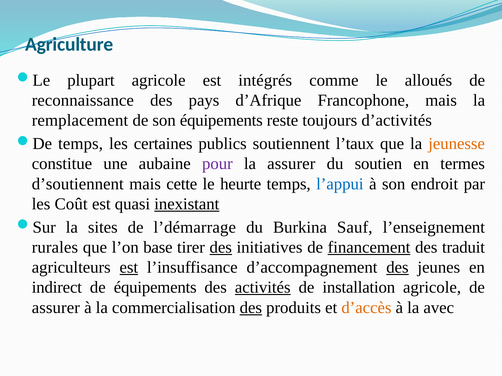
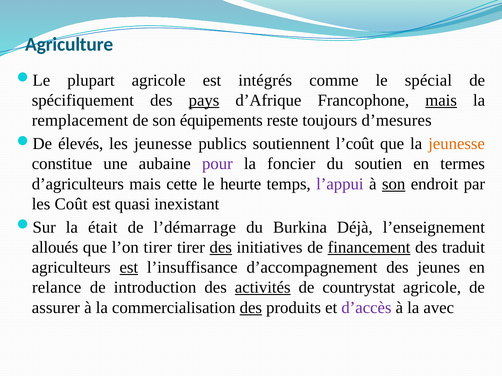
alloués: alloués -> spécial (428, 80)
reconnaissance: reconnaissance -> spécifiquement (83, 100)
pays underline: none -> present (204, 100)
mais underline: none -> present (441, 100)
d’activités: d’activités -> d’mesures (397, 121)
temps: temps -> élevés (81, 144)
les certaines: certaines -> jeunesse (163, 144)
l’taux: l’taux -> l’coût (355, 144)
la assurer: assurer -> foncier (291, 164)
d’soutiennent: d’soutiennent -> d’agriculteurs (78, 184)
l’appui colour: blue -> purple (340, 184)
son underline: none -> present (394, 184)
inexistant underline: present -> none (187, 204)
sites: sites -> était (103, 228)
Sauf: Sauf -> Déjà (355, 228)
rurales: rurales -> alloués (55, 248)
l’on base: base -> tirer (158, 248)
des underline: present -> none (397, 268)
indirect: indirect -> relance (57, 288)
de équipements: équipements -> introduction (155, 288)
installation: installation -> countrystat (359, 288)
d’accès colour: orange -> purple (366, 308)
